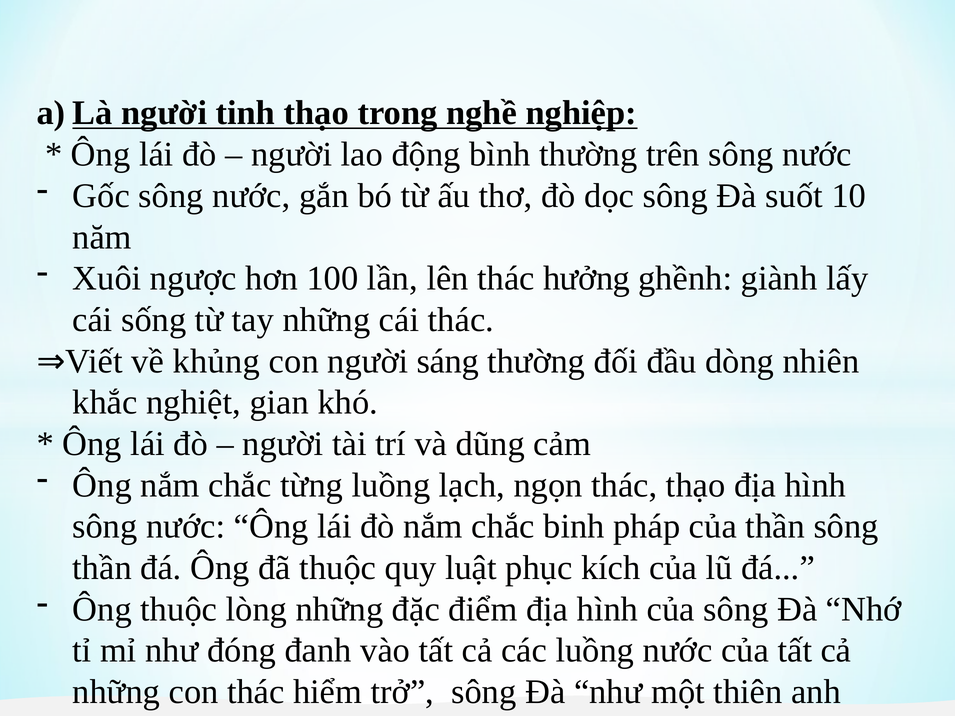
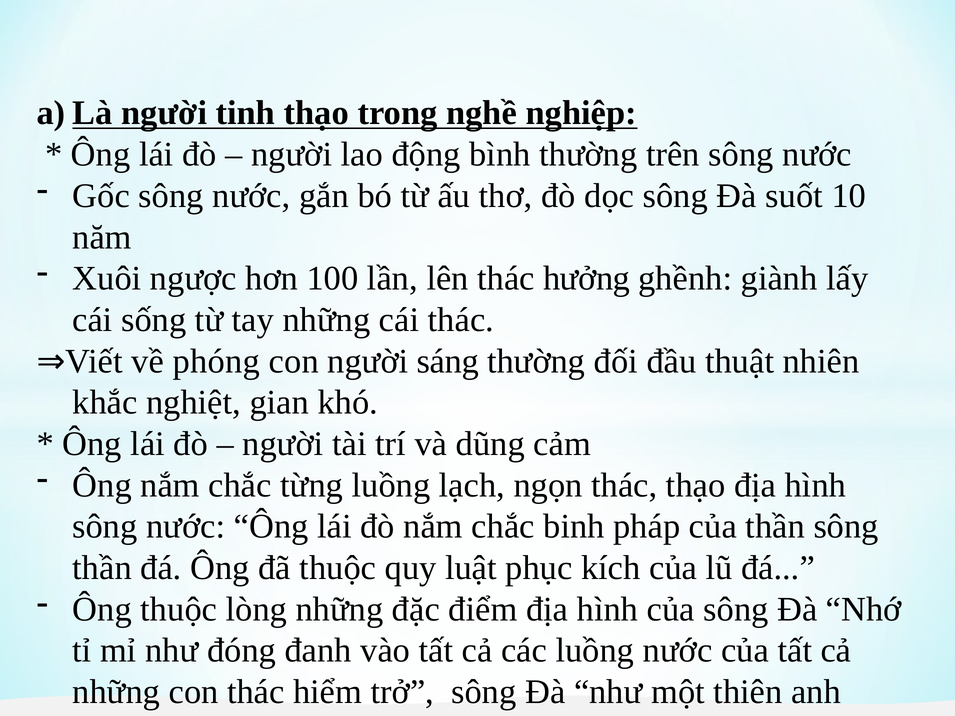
khủng: khủng -> phóng (216, 361)
đầu dòng: dòng -> thuật (740, 361)
